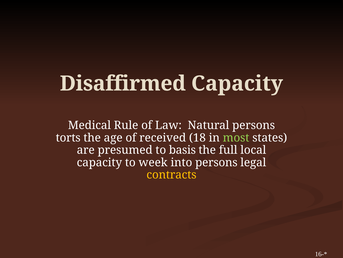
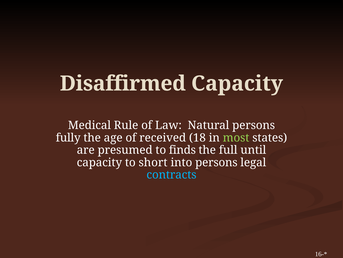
torts: torts -> fully (68, 137)
basis: basis -> finds (182, 150)
local: local -> until (253, 150)
week: week -> short (153, 162)
contracts colour: yellow -> light blue (171, 174)
